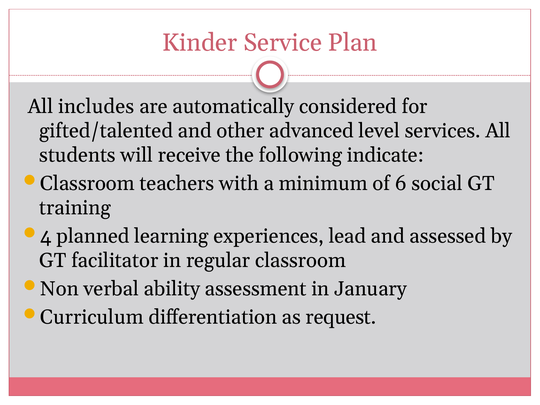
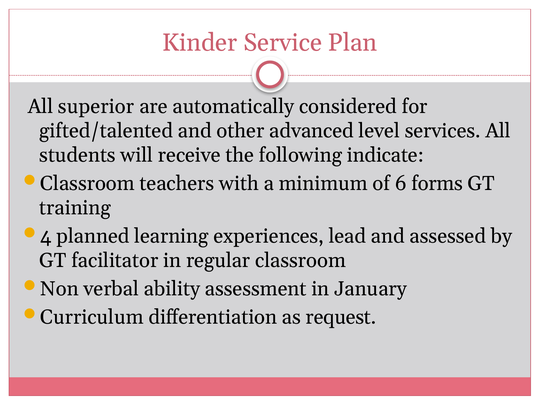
includes: includes -> superior (96, 106)
social: social -> forms (437, 183)
